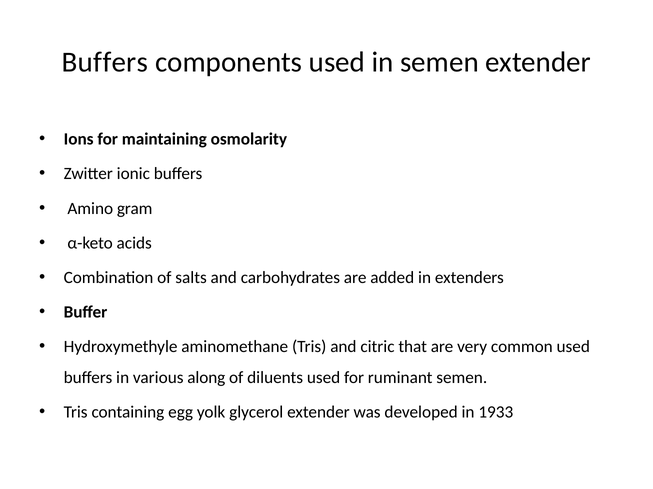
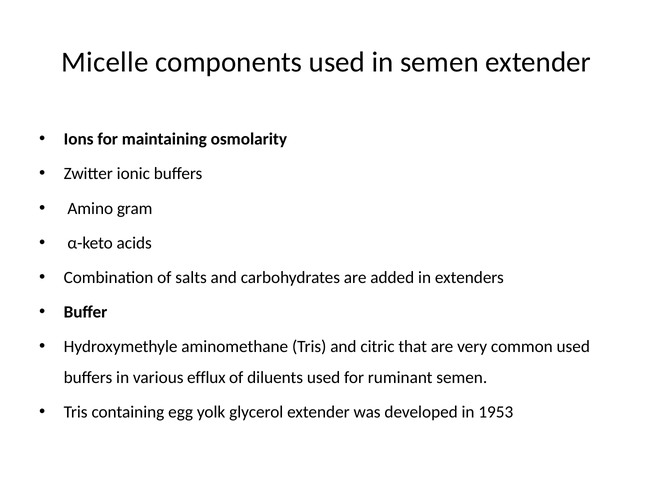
Buffers: Buffers -> Micelle (105, 62)
along: along -> efflux (206, 378)
1933: 1933 -> 1953 (496, 413)
